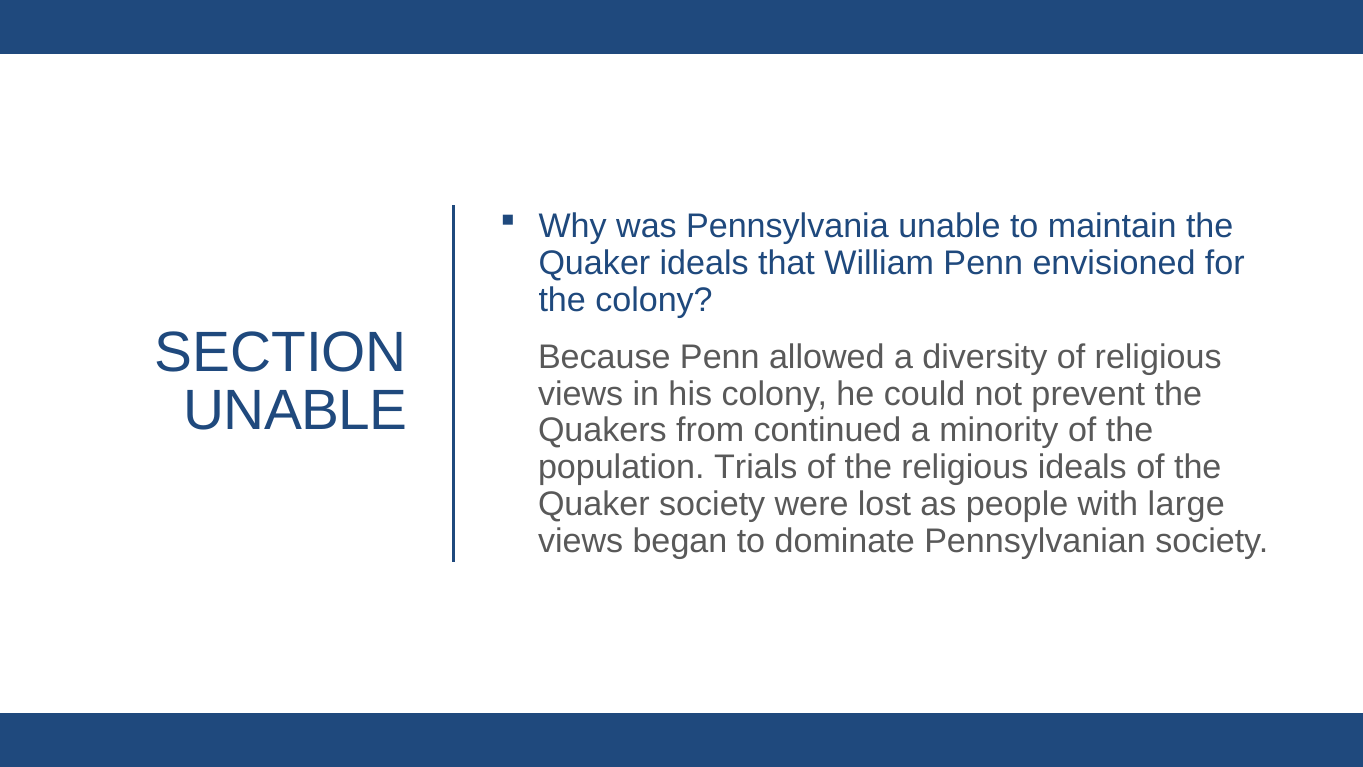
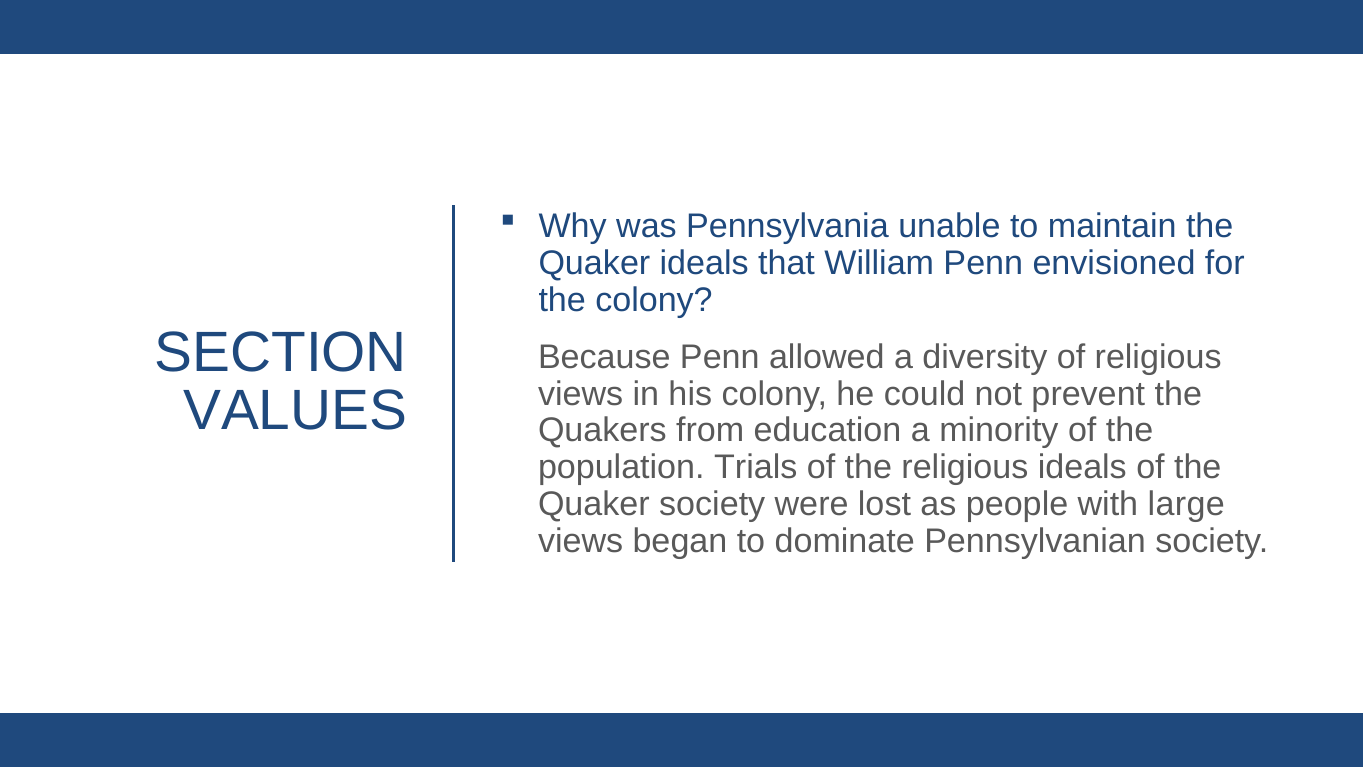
UNABLE: UNABLE -> VALUES (295, 411)
continued: continued -> education (828, 430)
